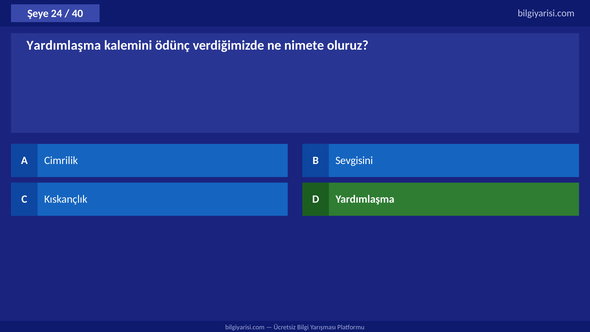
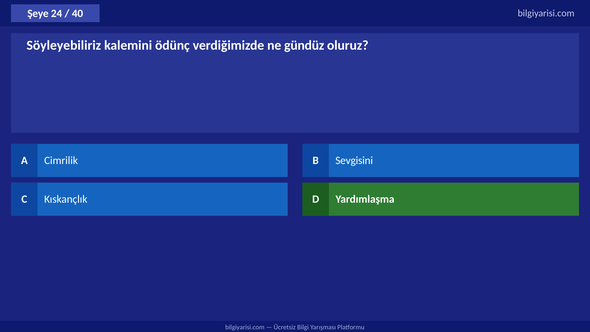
Yardımlaşma: Yardımlaşma -> Söyleyebiliriz (64, 45)
nimete: nimete -> gündüz (304, 45)
